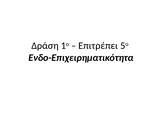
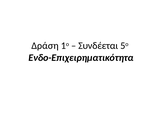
Επιτρέπει: Επιτρέπει -> Συνδέεται (98, 46)
